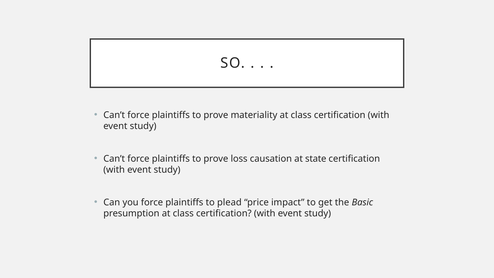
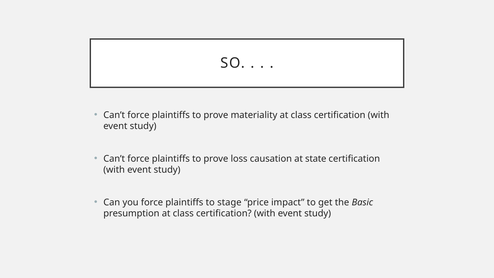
plead: plead -> stage (229, 202)
